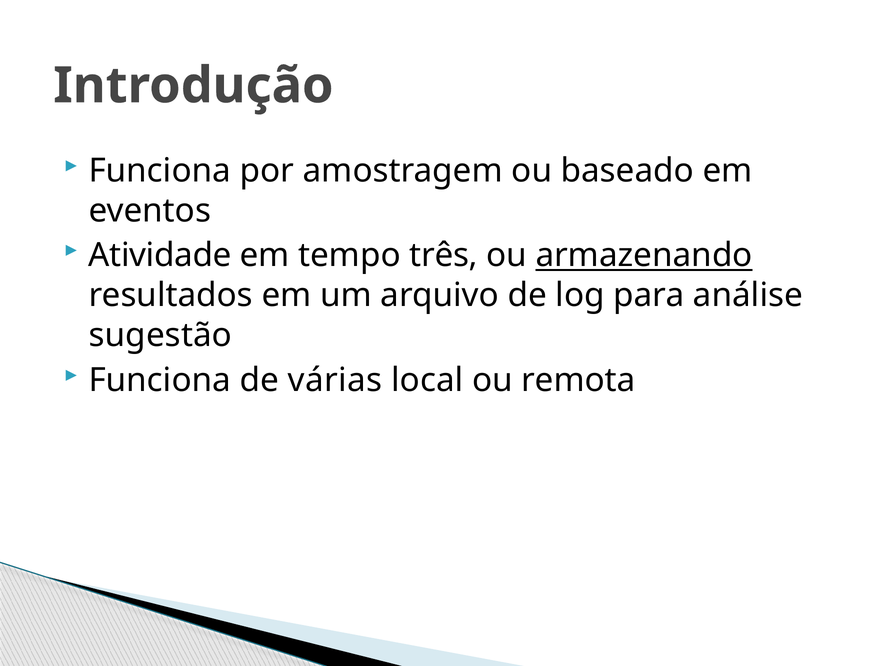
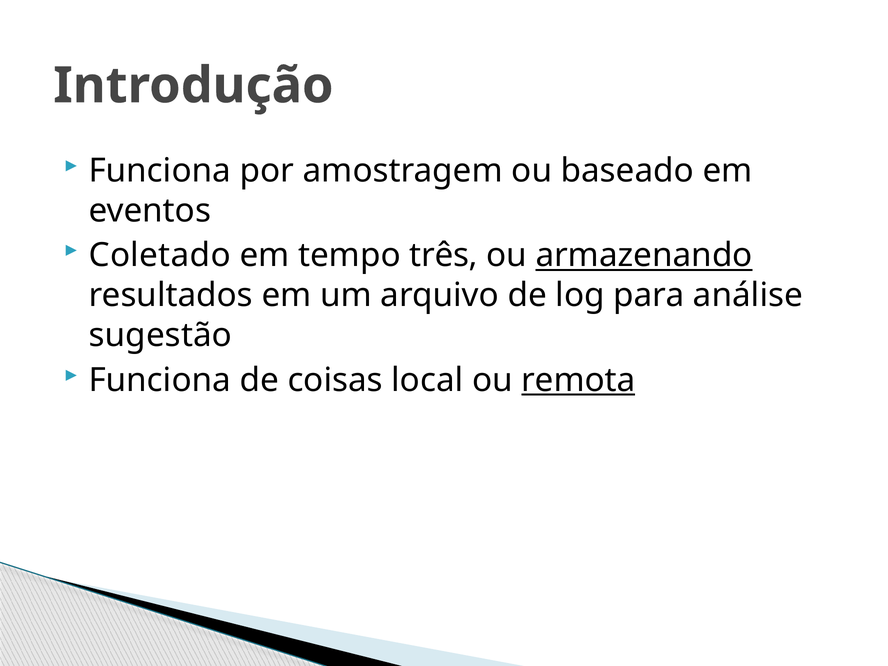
Atividade: Atividade -> Coletado (160, 255)
várias: várias -> coisas (335, 380)
remota underline: none -> present (578, 380)
